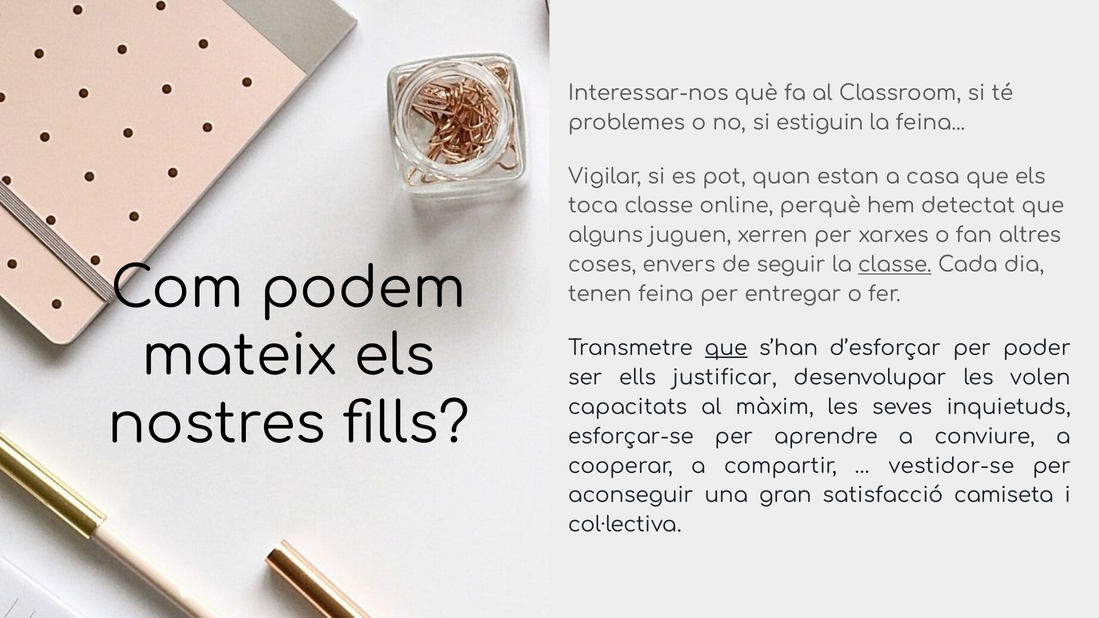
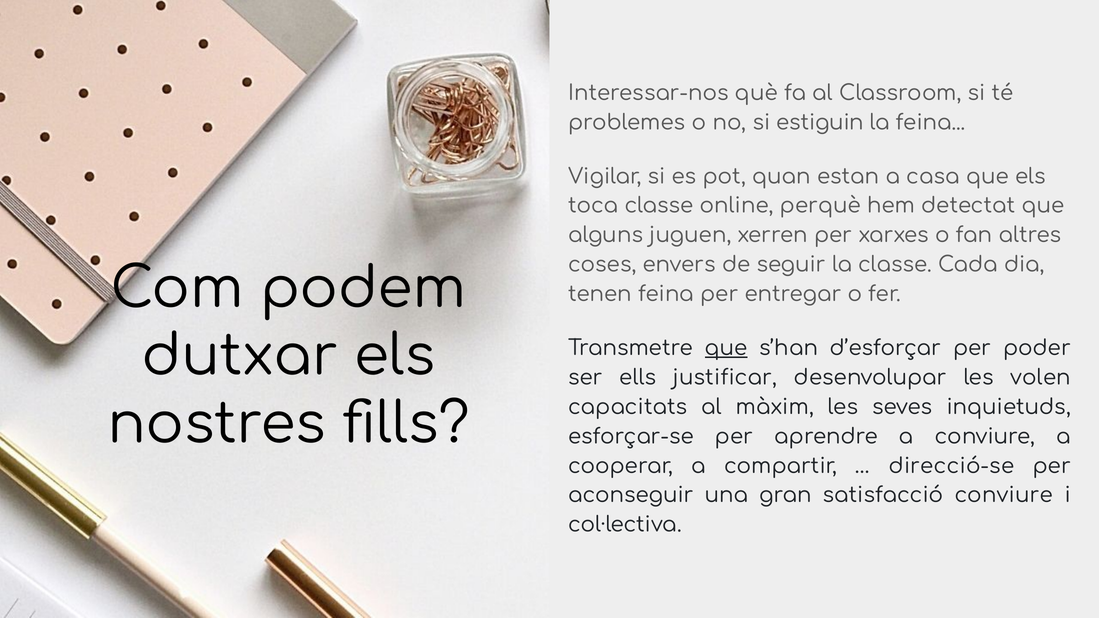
classe underline: present -> none (895, 265)
mateix: mateix -> dutxar (240, 356)
vestidor-se: vestidor-se -> direcció-se (951, 466)
satisfacció camiseta: camiseta -> conviure (1004, 496)
